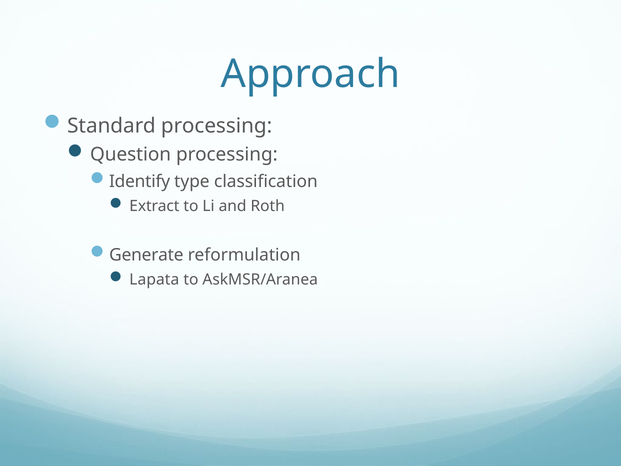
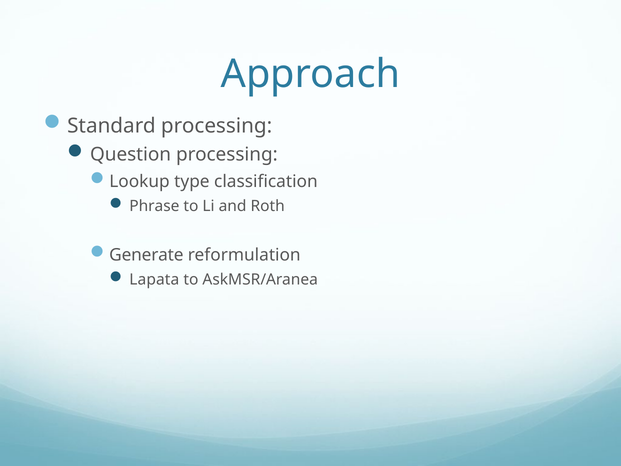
Identify: Identify -> Lookup (140, 181)
Extract: Extract -> Phrase (154, 206)
